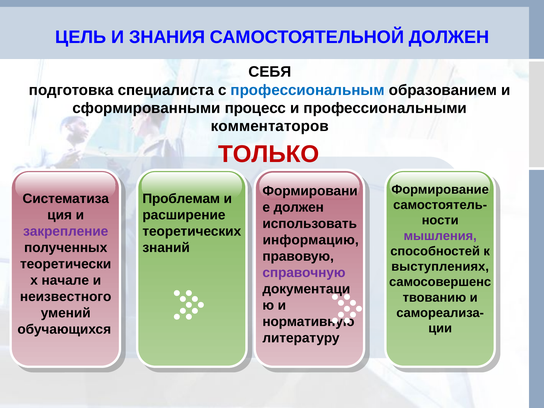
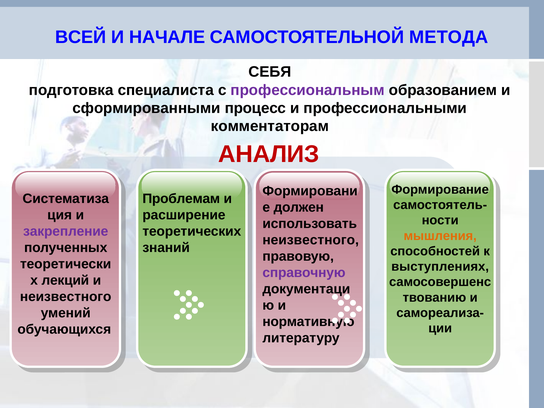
ЦЕЛЬ: ЦЕЛЬ -> ВСЕЙ (81, 37)
ЗНАНИЯ: ЗНАНИЯ -> НАЧАЛЕ (167, 37)
САМОСТОЯТЕЛЬНОЙ ДОЛЖЕН: ДОЛЖЕН -> МЕТОДА (449, 37)
профессиональным colour: blue -> purple (308, 90)
комментаторов: комментаторов -> комментаторам (270, 126)
ТОЛЬКО: ТОЛЬКО -> АНАЛИЗ (269, 154)
мышления colour: purple -> orange (440, 236)
информацию: информацию -> неизвестного (311, 240)
начале: начале -> лекций (65, 280)
